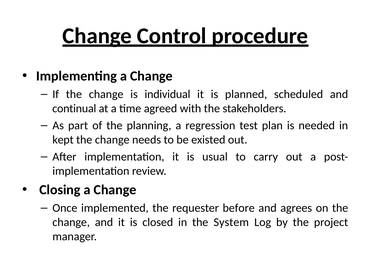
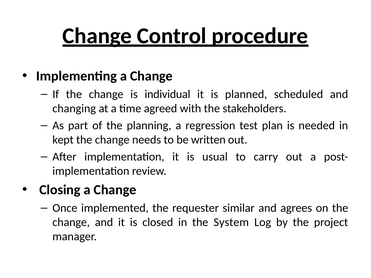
continual: continual -> changing (74, 109)
existed: existed -> written (208, 140)
before: before -> similar (239, 208)
